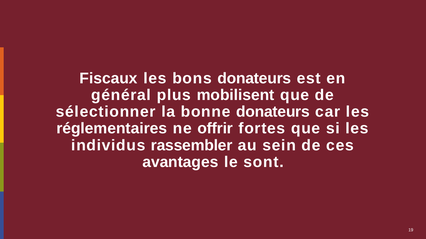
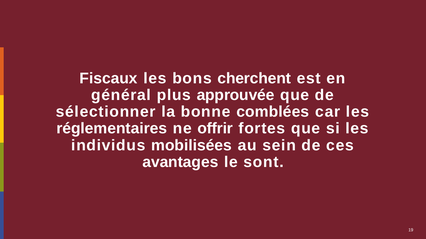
bons donateurs: donateurs -> cherchent (254, 78)
mobilisent: mobilisent -> approuvée (236, 95)
bonne donateurs: donateurs -> comblées (273, 112)
rassembler: rassembler -> mobilisées (192, 146)
